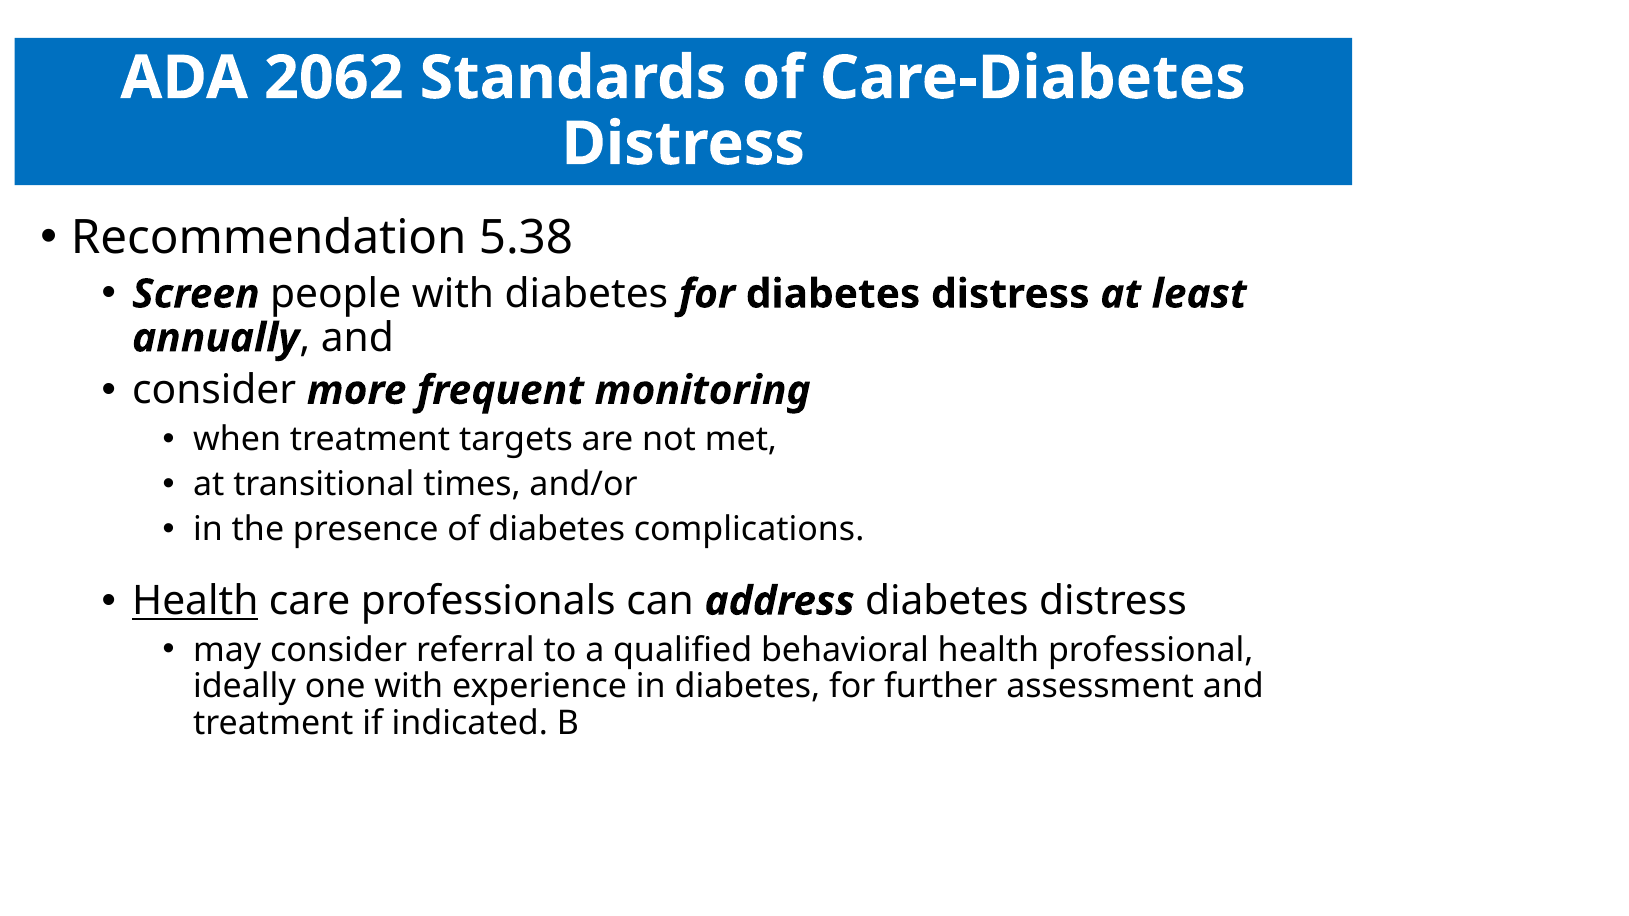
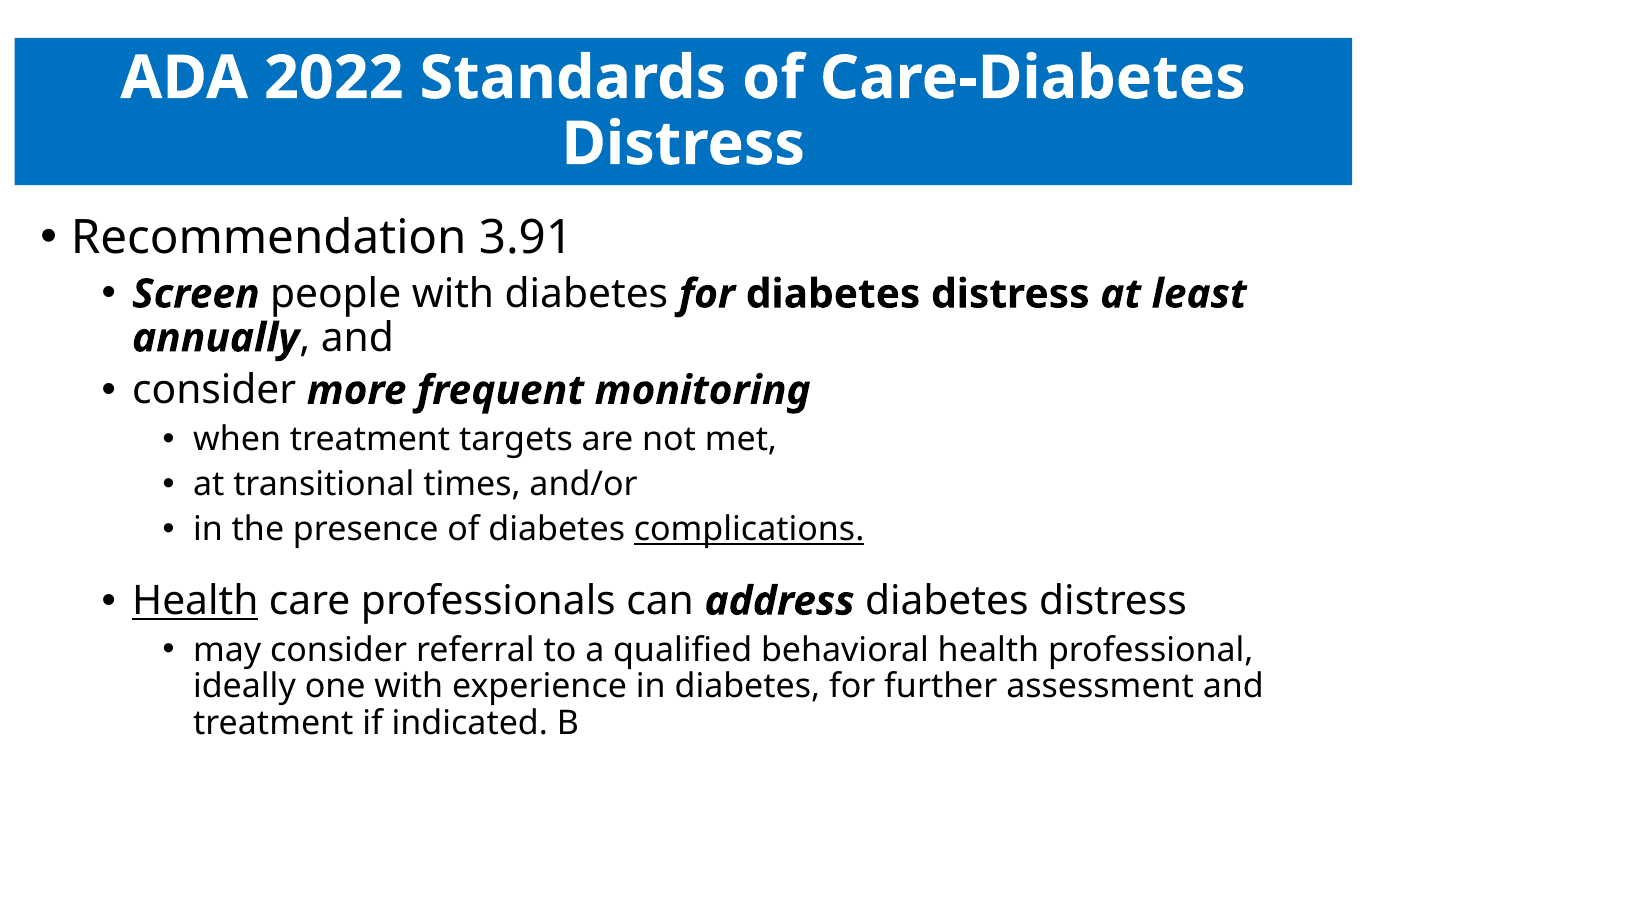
2062: 2062 -> 2022 (334, 78)
5.38: 5.38 -> 3.91 (526, 238)
complications underline: none -> present (749, 530)
